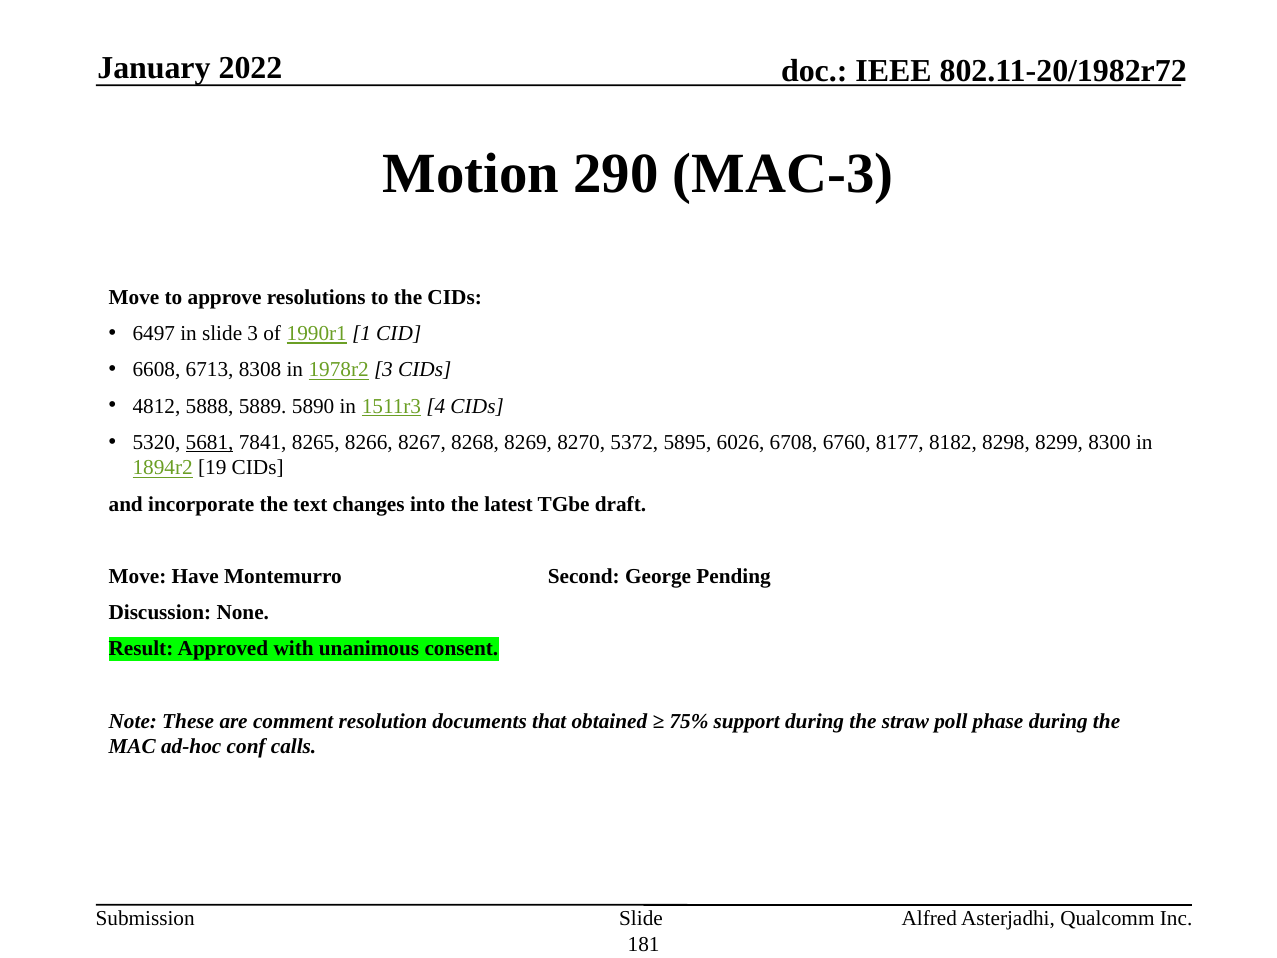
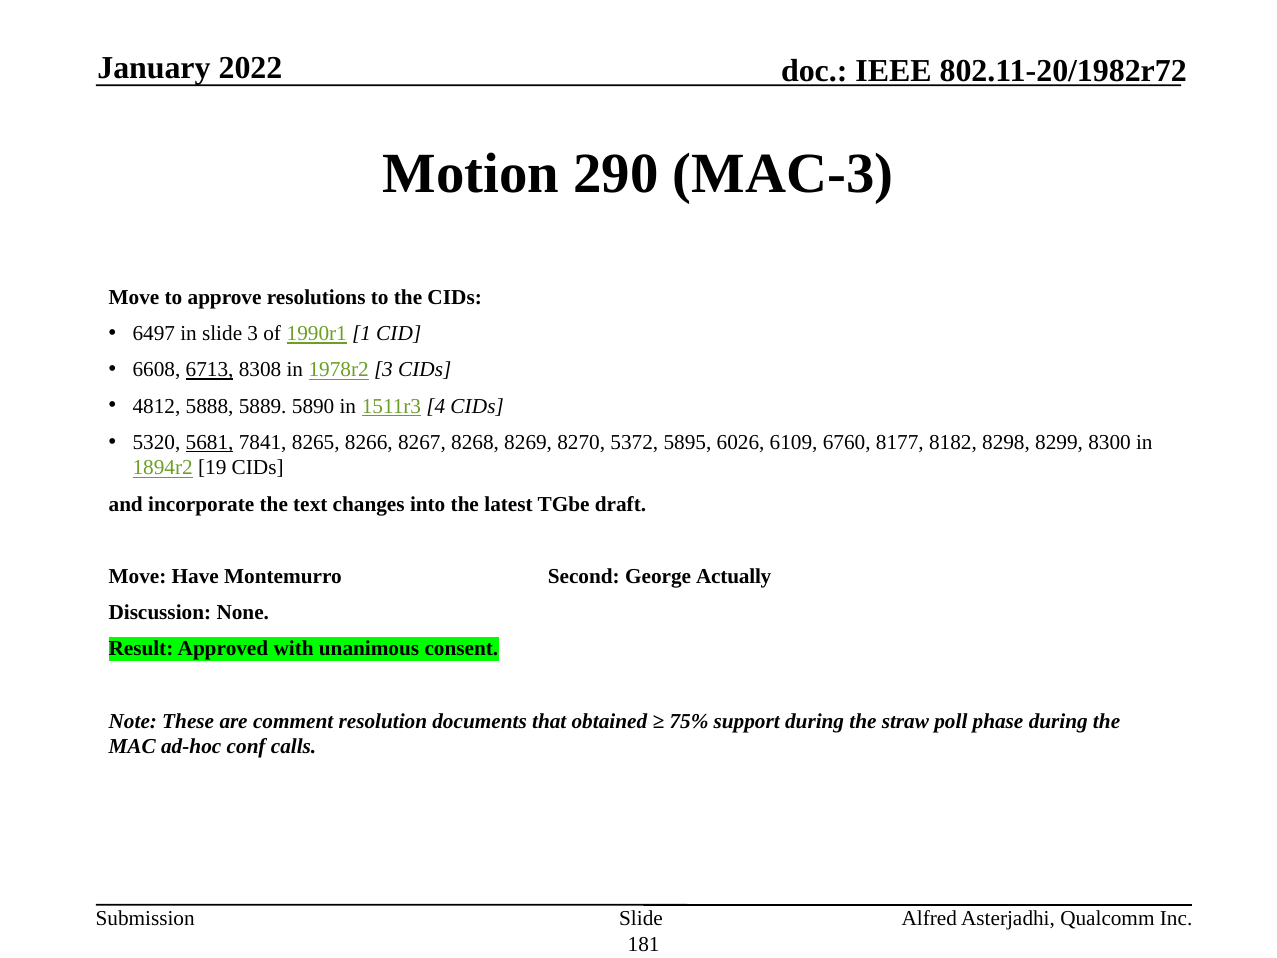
6713 underline: none -> present (210, 370)
6708: 6708 -> 6109 (794, 442)
Pending: Pending -> Actually (734, 576)
